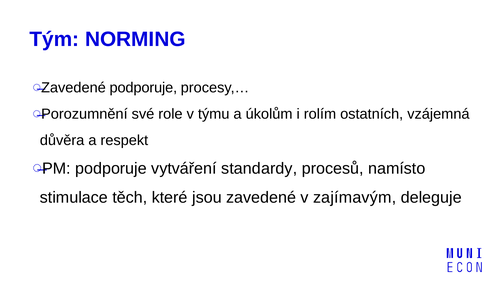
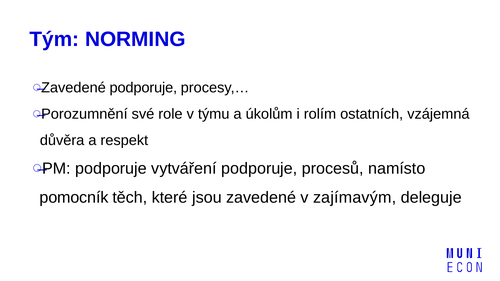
vytváření standardy: standardy -> podporuje (259, 169)
stimulace: stimulace -> pomocník (74, 198)
